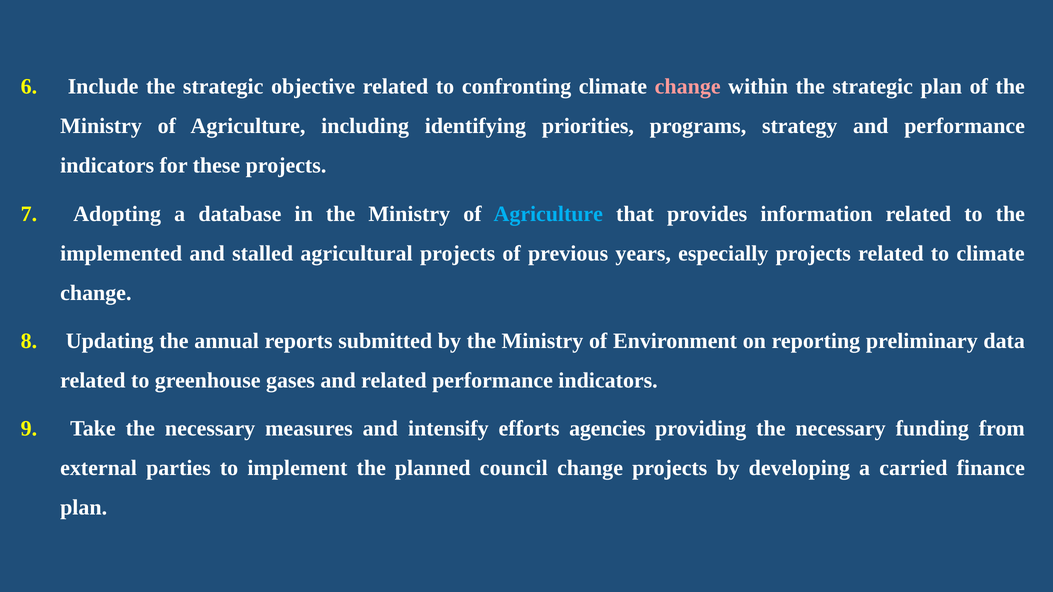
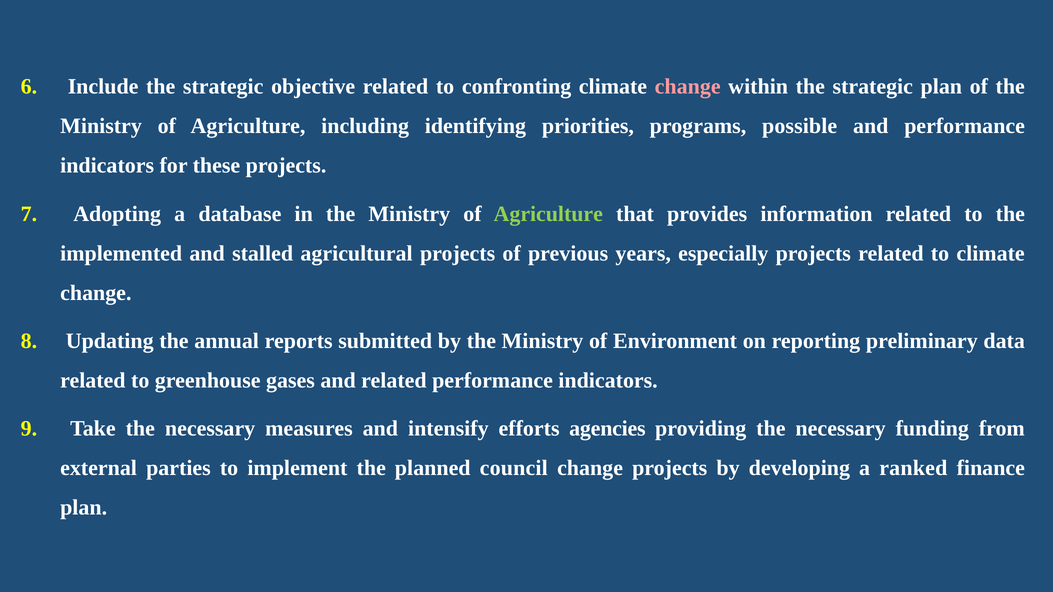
strategy: strategy -> possible (800, 126)
Agriculture colour: light blue -> light green (548, 214)
carried: carried -> ranked (913, 468)
